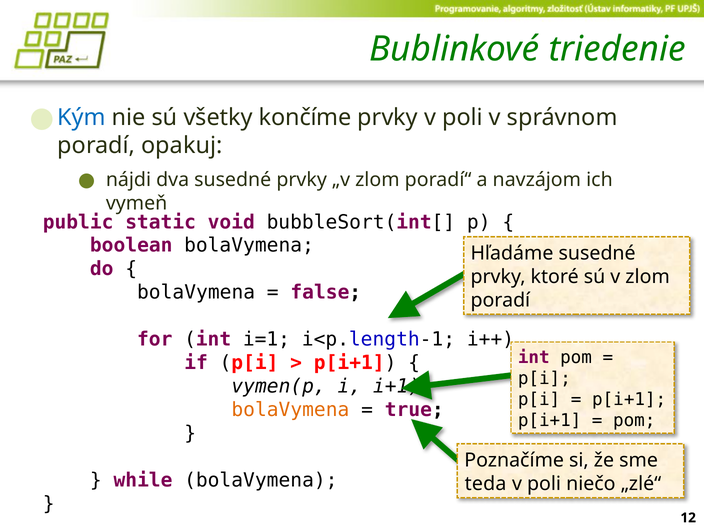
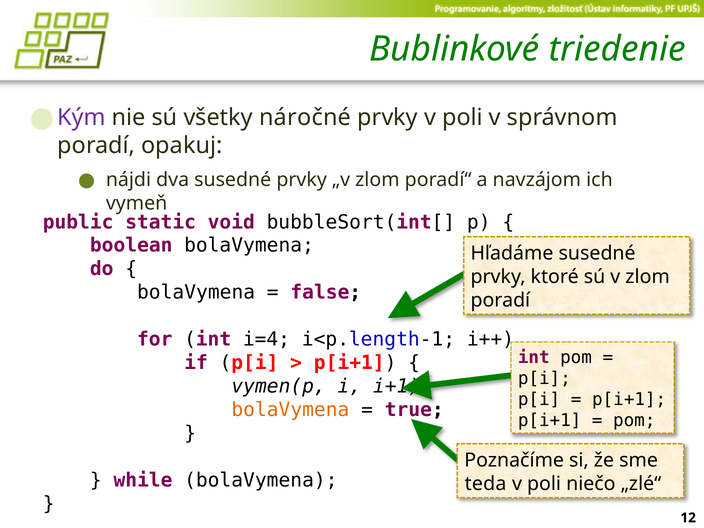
Kým colour: blue -> purple (82, 118)
končíme: končíme -> náročné (305, 118)
i=1: i=1 -> i=4 (266, 339)
